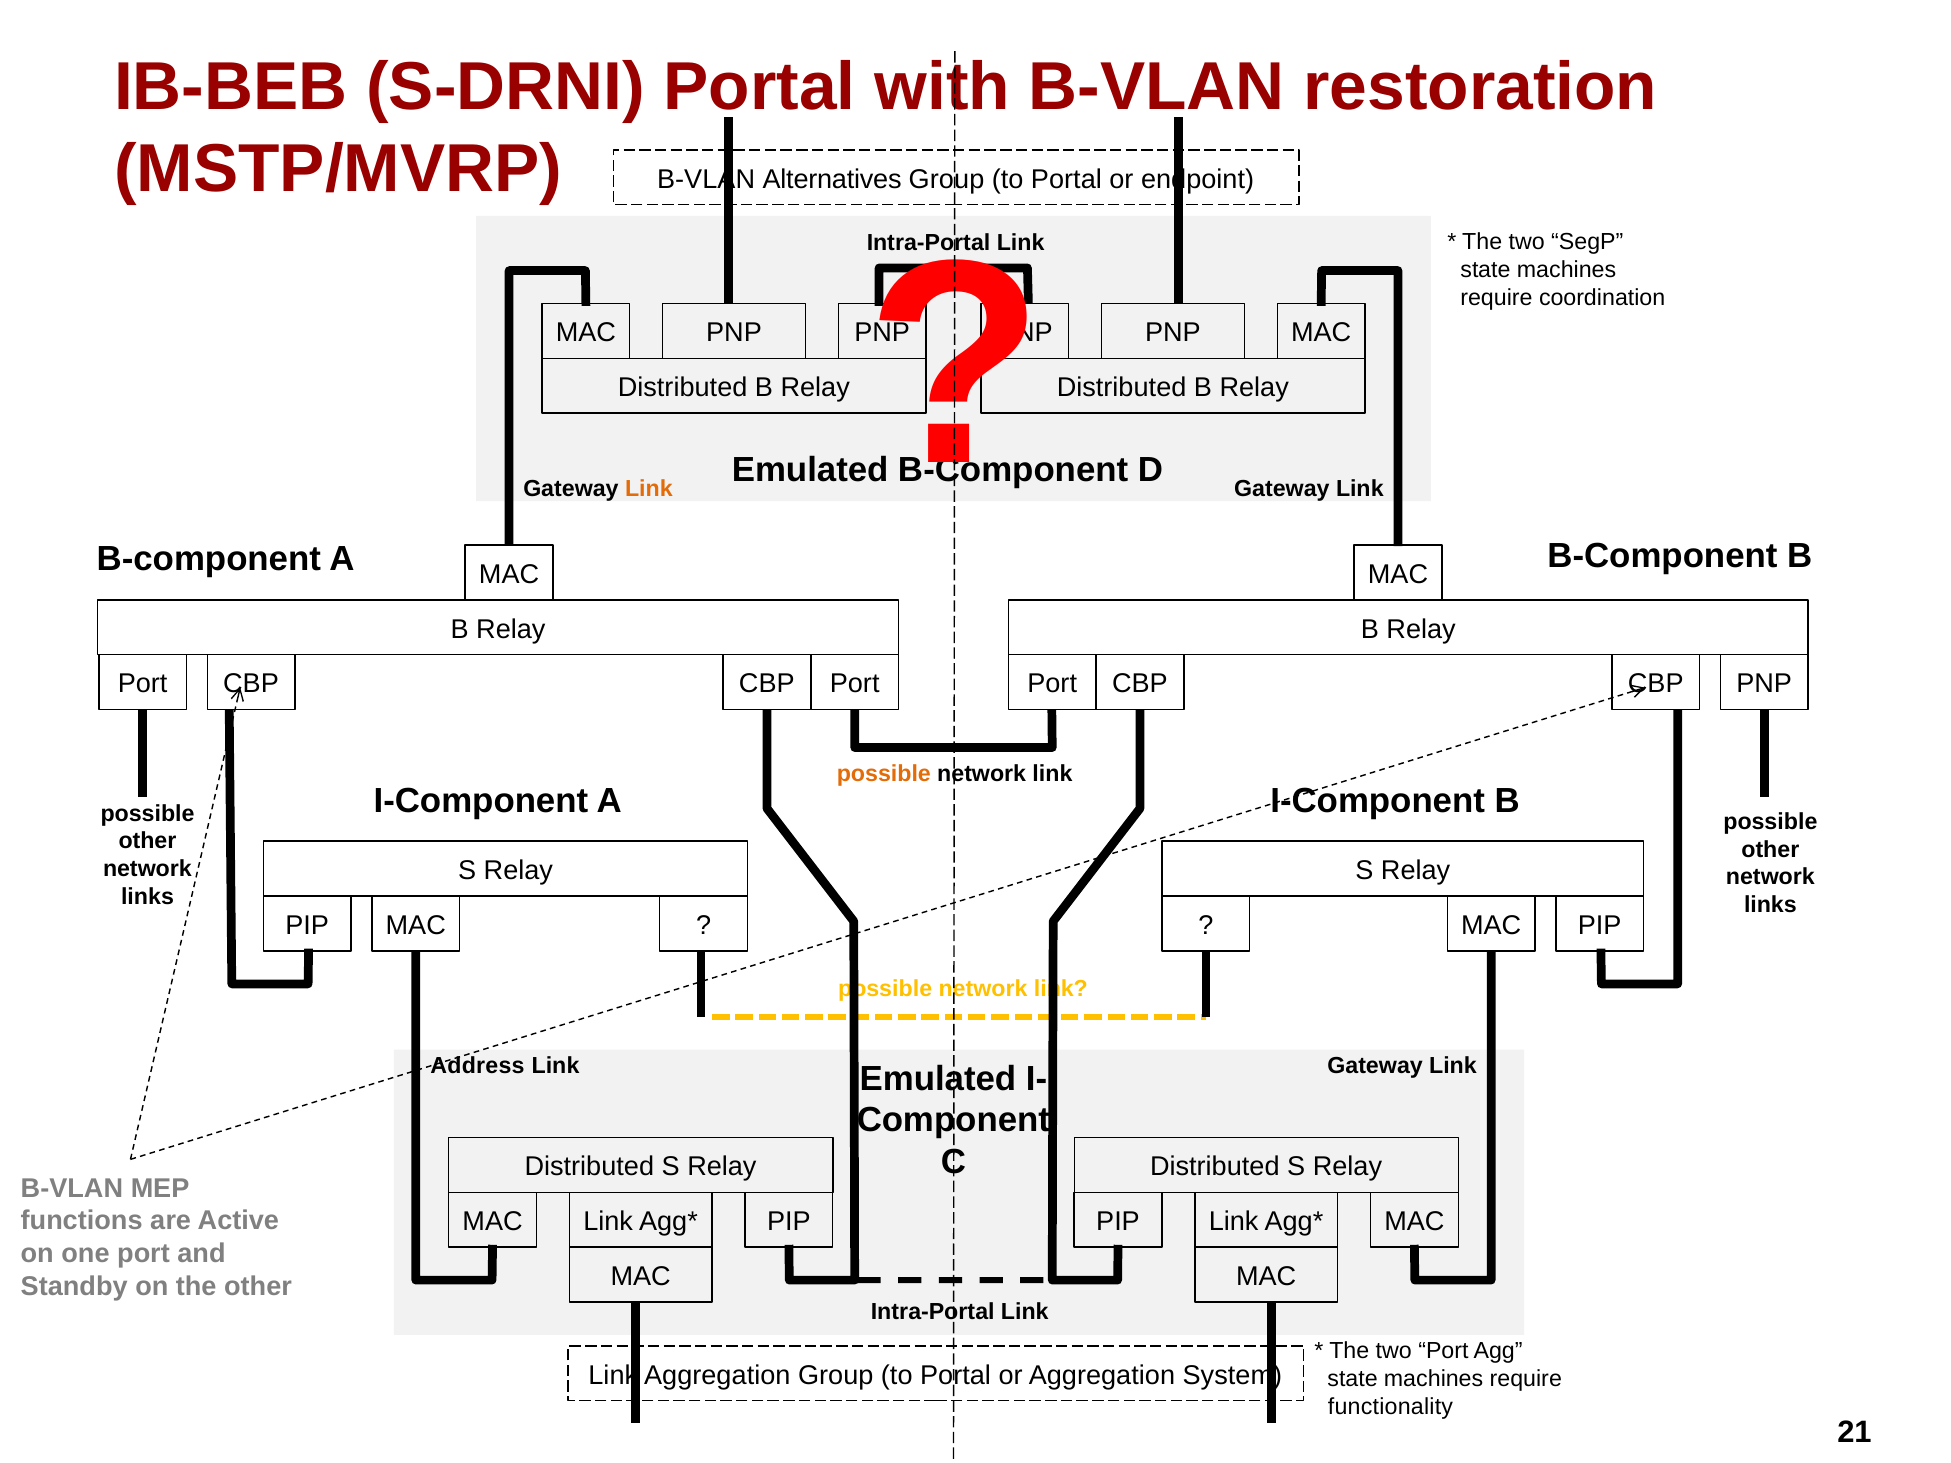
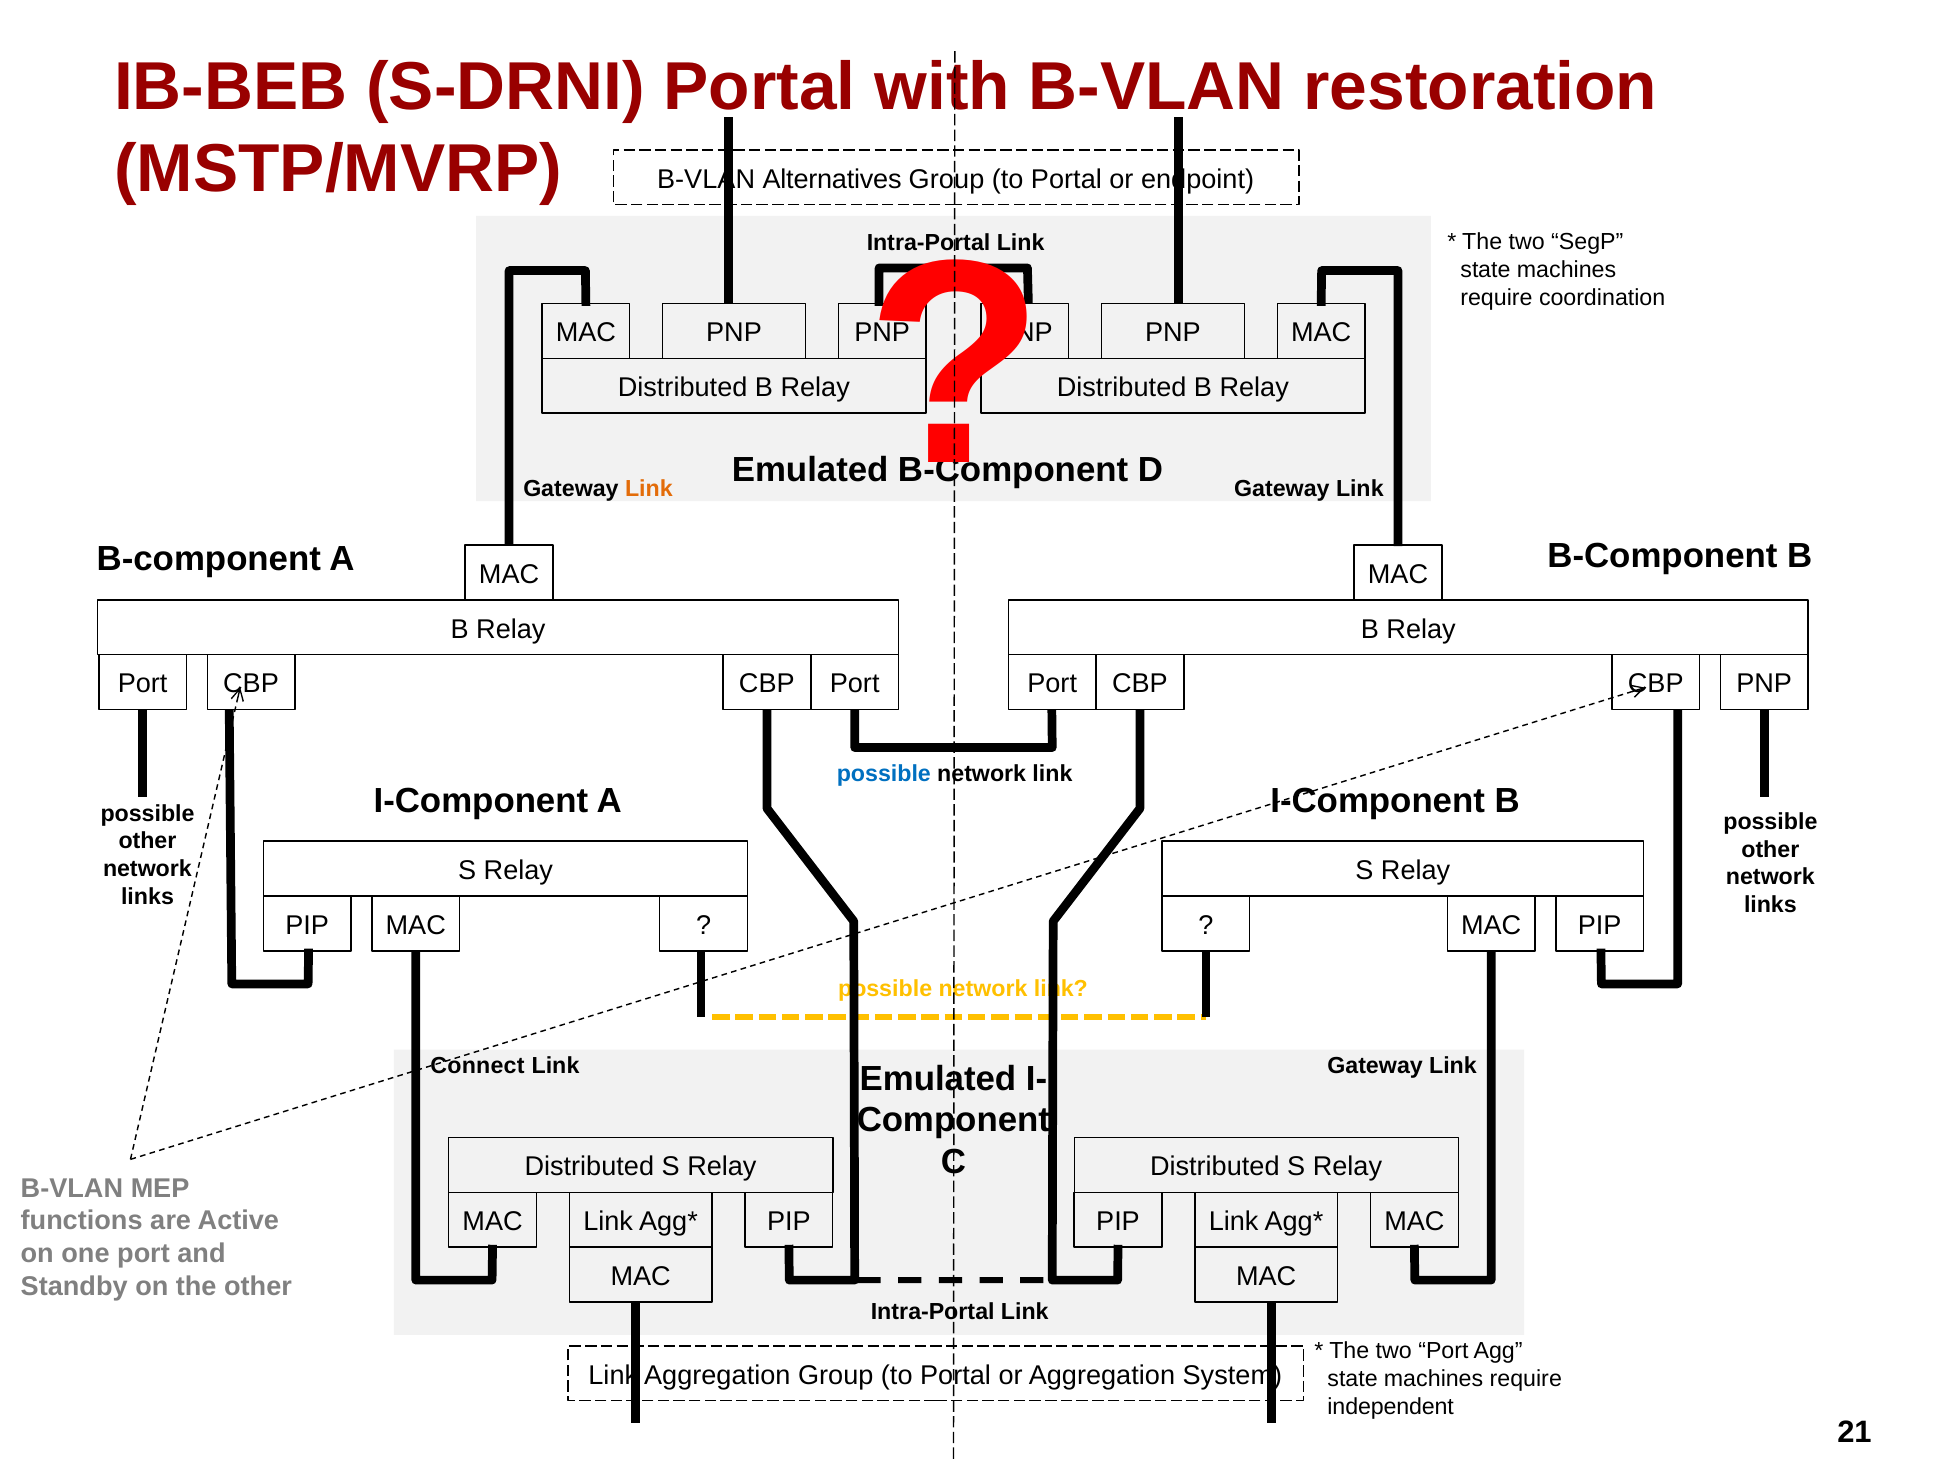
possible colour: orange -> blue (884, 774)
Address: Address -> Connect (477, 1066)
functionality: functionality -> independent (1391, 1407)
